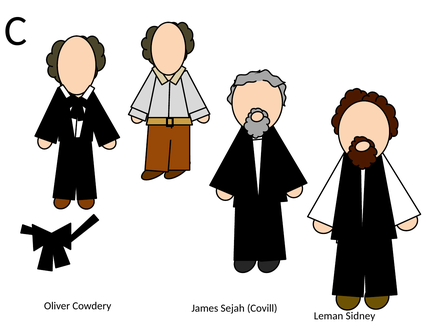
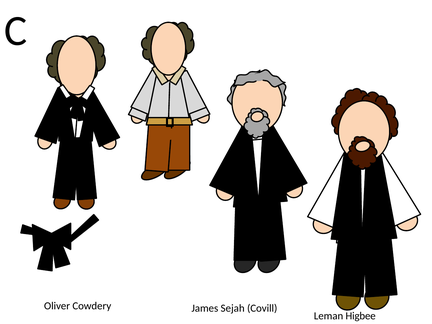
Sidney: Sidney -> Higbee (361, 316)
